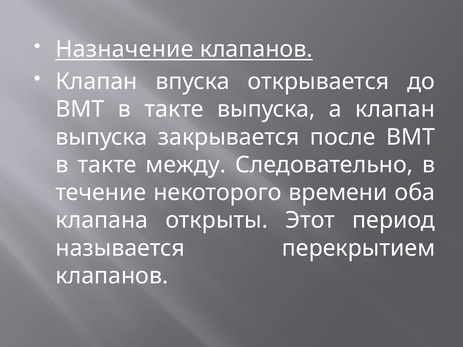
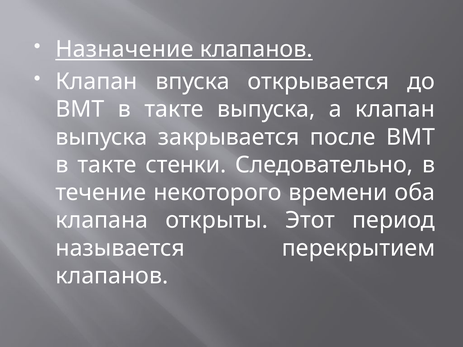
между: между -> стенки (186, 165)
